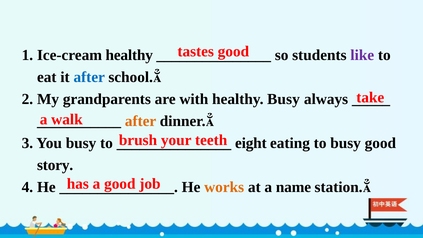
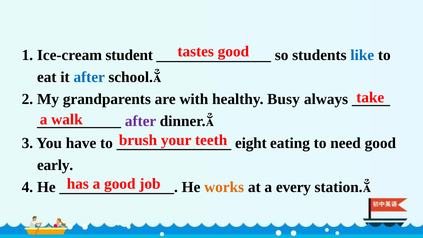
Ice-cream healthy: healthy -> student (129, 55)
like colour: purple -> blue (362, 55)
after colour: orange -> purple (141, 121)
You busy: busy -> have (81, 143)
to busy: busy -> need (346, 143)
story: story -> early (55, 165)
name: name -> every (293, 187)
